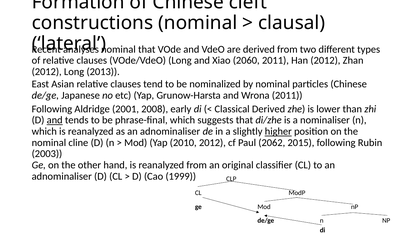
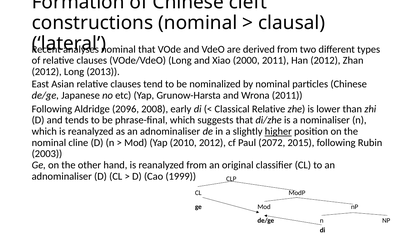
2060: 2060 -> 2000 (246, 60)
2001: 2001 -> 2096 (126, 109)
Classical Derived: Derived -> Relative (269, 109)
and underline: present -> none (55, 120)
2062: 2062 -> 2072 (272, 143)
